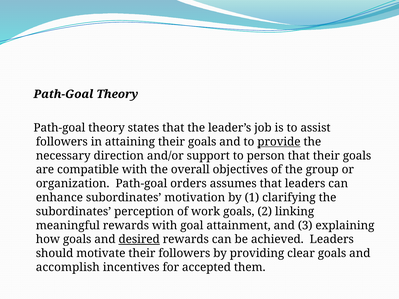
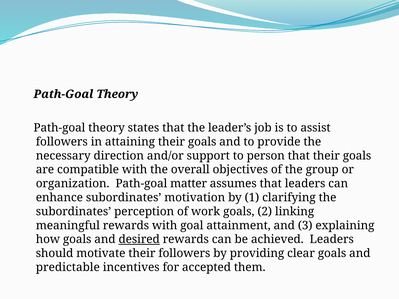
provide underline: present -> none (279, 142)
orders: orders -> matter (189, 184)
accomplish: accomplish -> predictable (68, 268)
